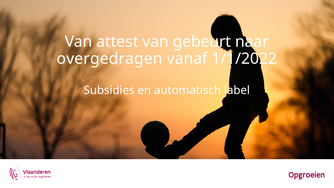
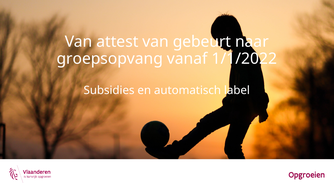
overgedragen: overgedragen -> groepsopvang (110, 59)
